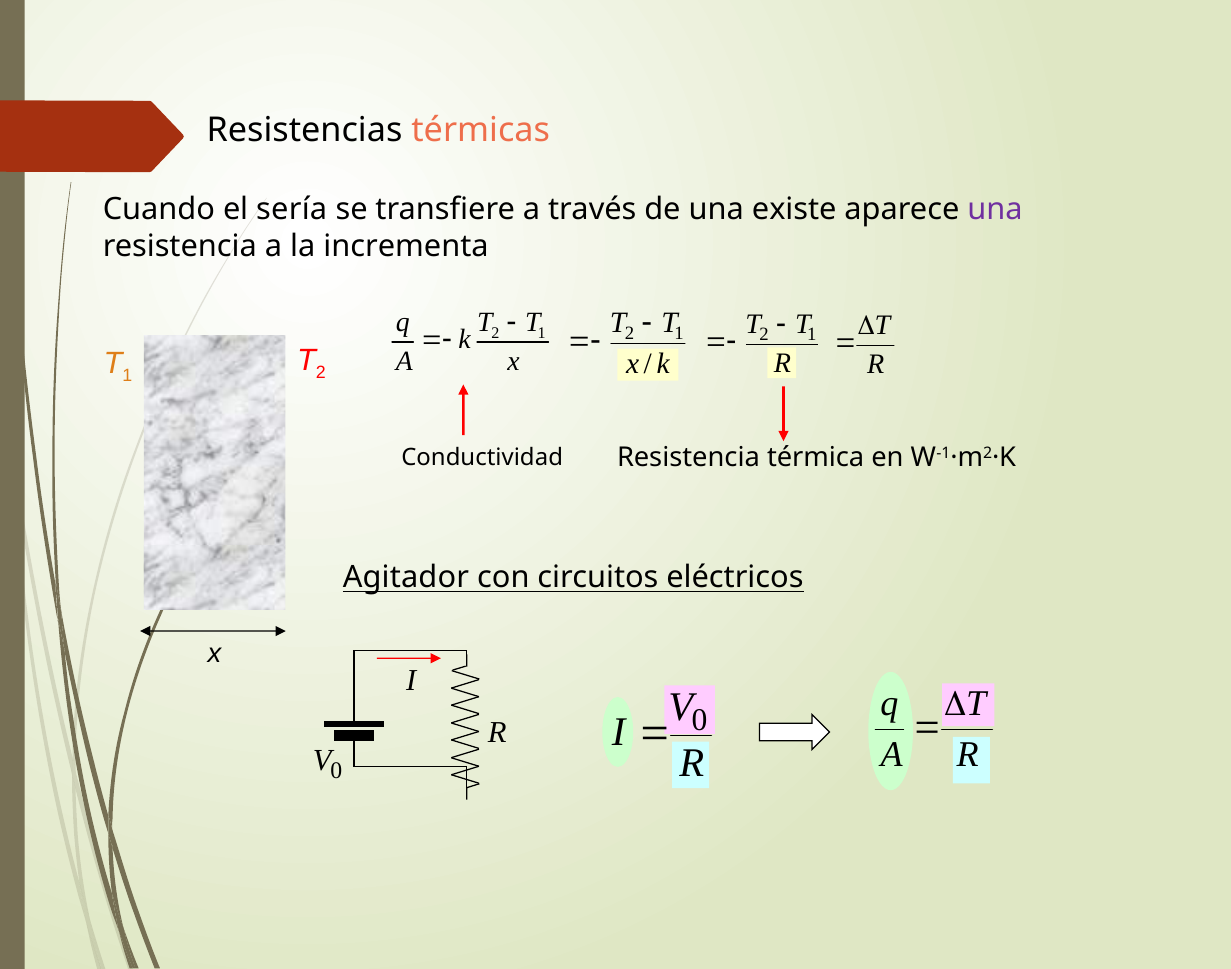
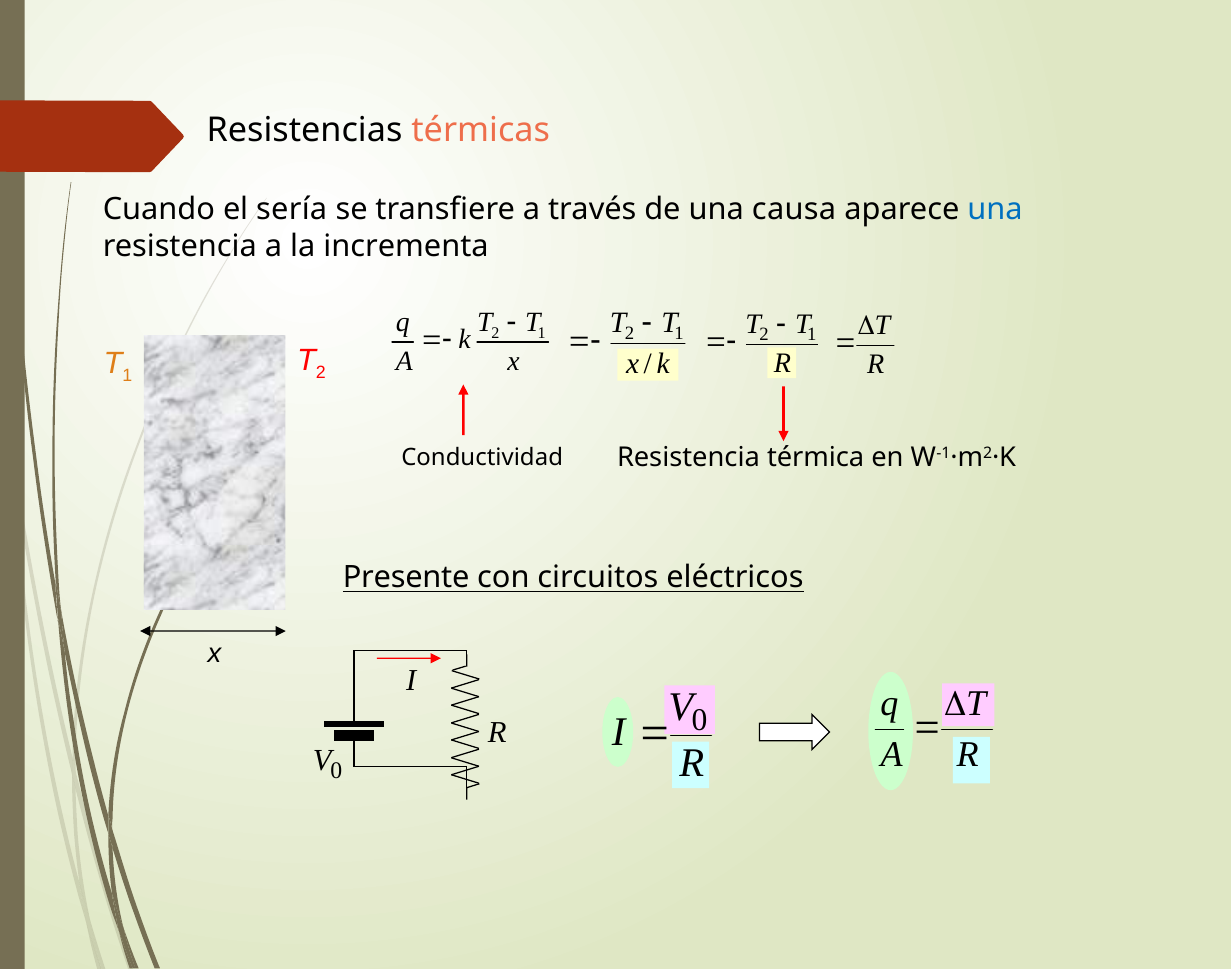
existe: existe -> causa (794, 209)
una colour: purple -> blue (995, 209)
Agitador: Agitador -> Presente (406, 578)
